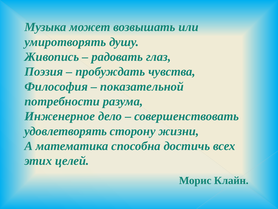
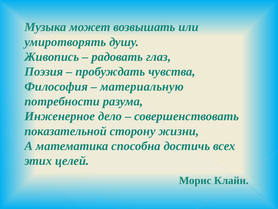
показательной: показательной -> материальную (142, 86)
удовлетворять: удовлетворять -> показательной (66, 131)
